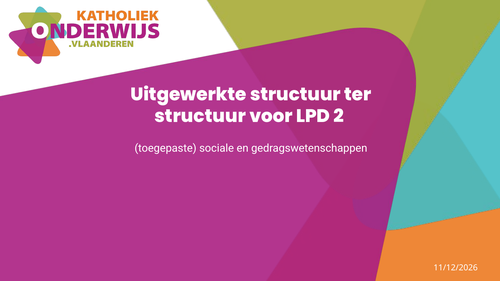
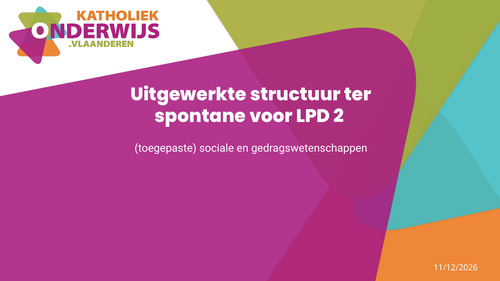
structuur: structuur -> spontane (200, 116)
